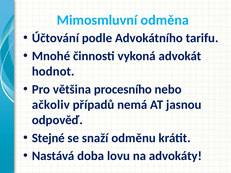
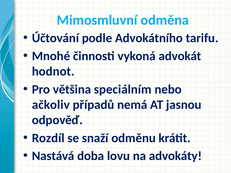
procesního: procesního -> speciálním (123, 89)
Stejné: Stejné -> Rozdíl (48, 138)
